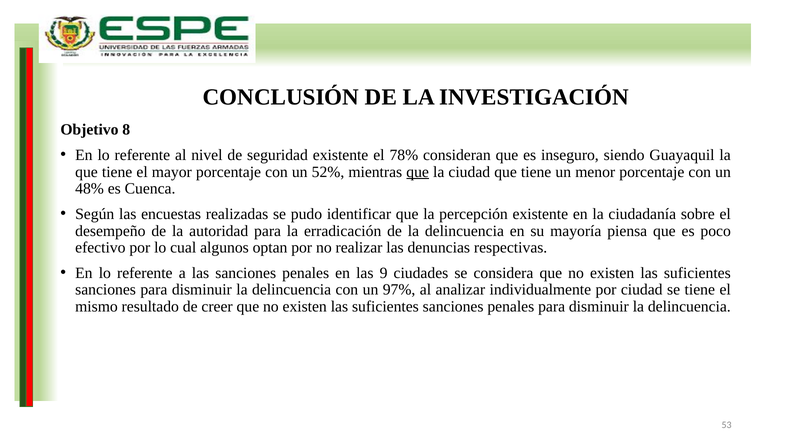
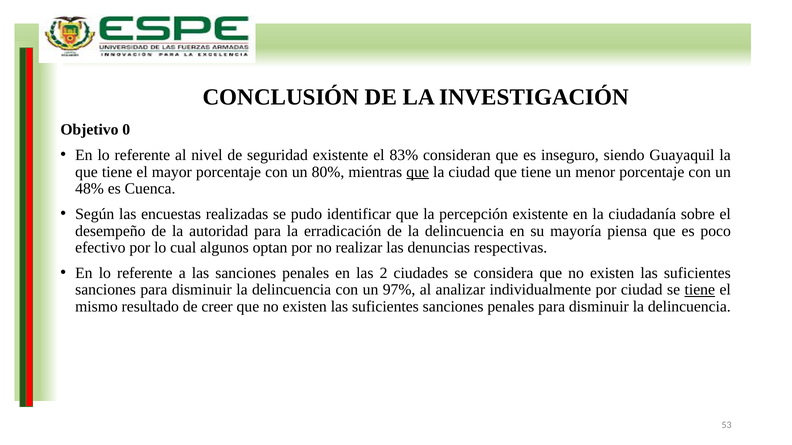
8: 8 -> 0 (126, 130)
78%: 78% -> 83% (404, 155)
52%: 52% -> 80% (328, 172)
9: 9 -> 2 (384, 273)
tiene underline: none -> present (700, 290)
